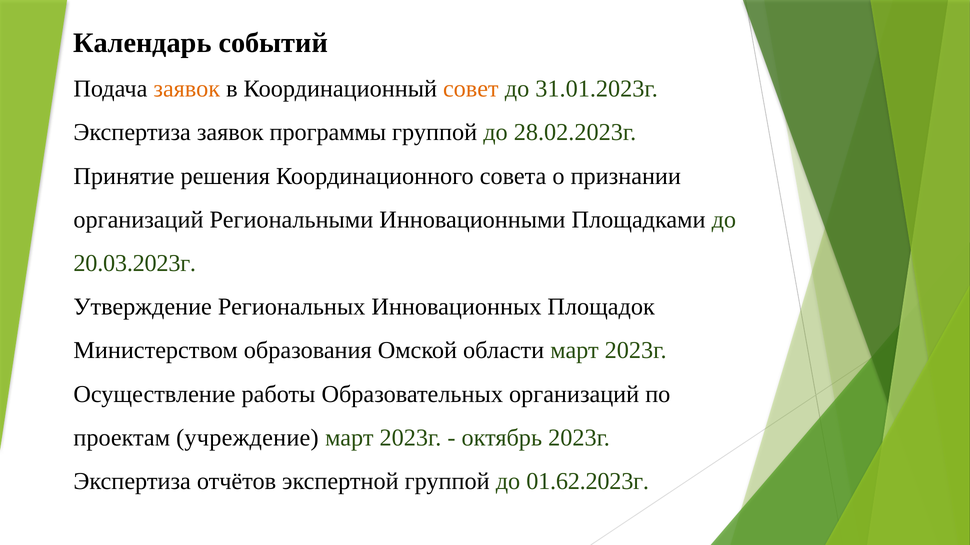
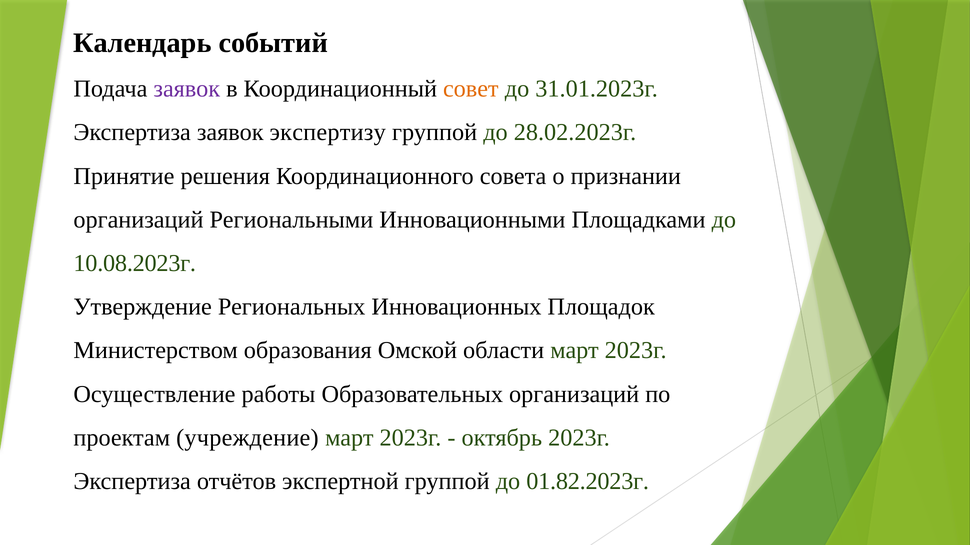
заявок colour: orange -> purple (187, 89)
программы: программы -> экспертизу (328, 133)
20.03.2023г: 20.03.2023г -> 10.08.2023г (135, 264)
01.62.2023г: 01.62.2023г -> 01.82.2023г (588, 482)
